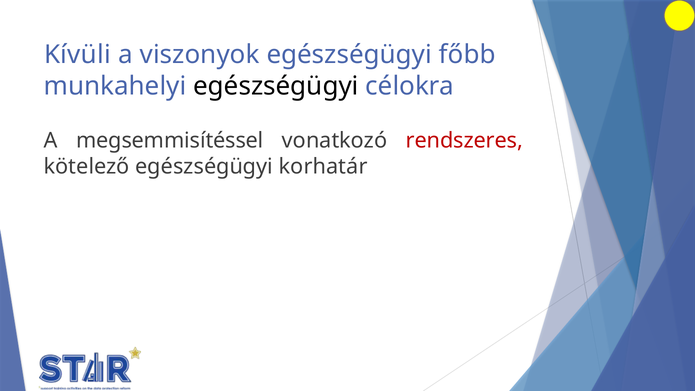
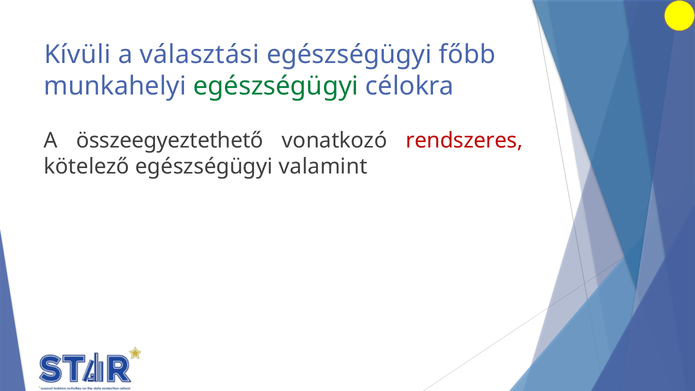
viszonyok: viszonyok -> választási (200, 55)
egészségügyi colour: black -> green (276, 86)
megsemmisítéssel: megsemmisítéssel -> összeegyeztethető (170, 140)
korhatár: korhatár -> valamint (323, 166)
